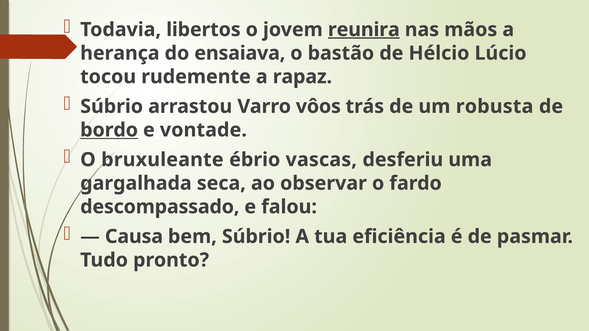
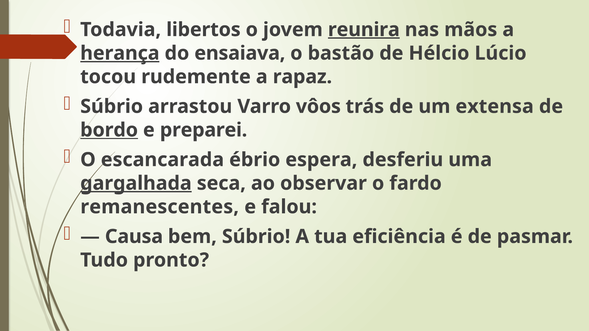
herança underline: none -> present (120, 53)
robusta: robusta -> extensa (495, 107)
vontade: vontade -> preparei (204, 130)
bruxuleante: bruxuleante -> escancarada (162, 160)
vascas: vascas -> espera (321, 160)
gargalhada underline: none -> present (136, 183)
descompassado: descompassado -> remanescentes (160, 207)
